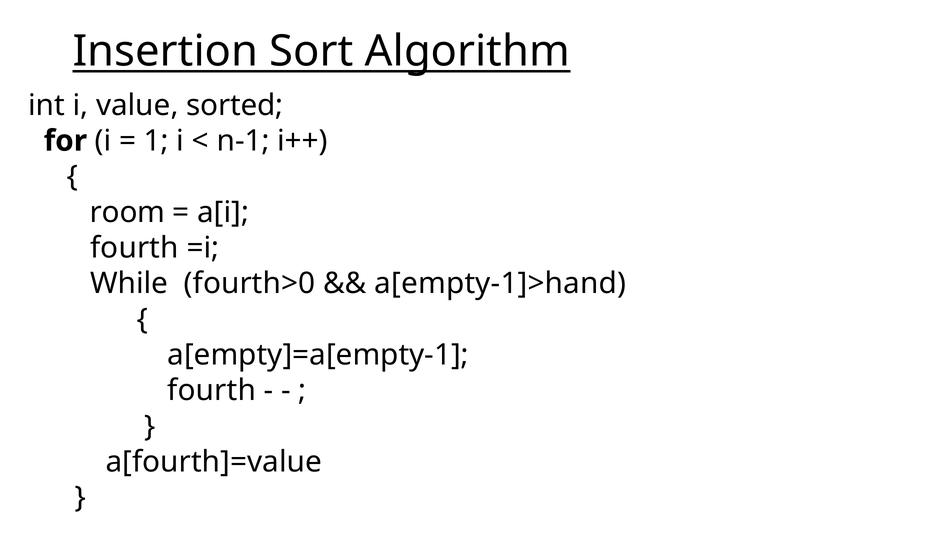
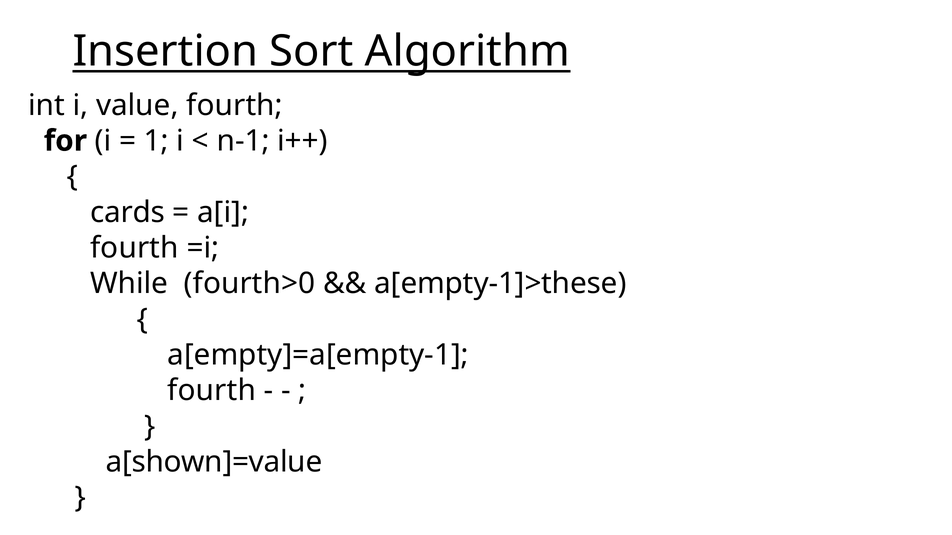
value sorted: sorted -> fourth (235, 105)
room: room -> cards (128, 212)
a[empty-1]>hand: a[empty-1]>hand -> a[empty-1]>these (500, 284)
a[fourth]=value: a[fourth]=value -> a[shown]=value (214, 462)
